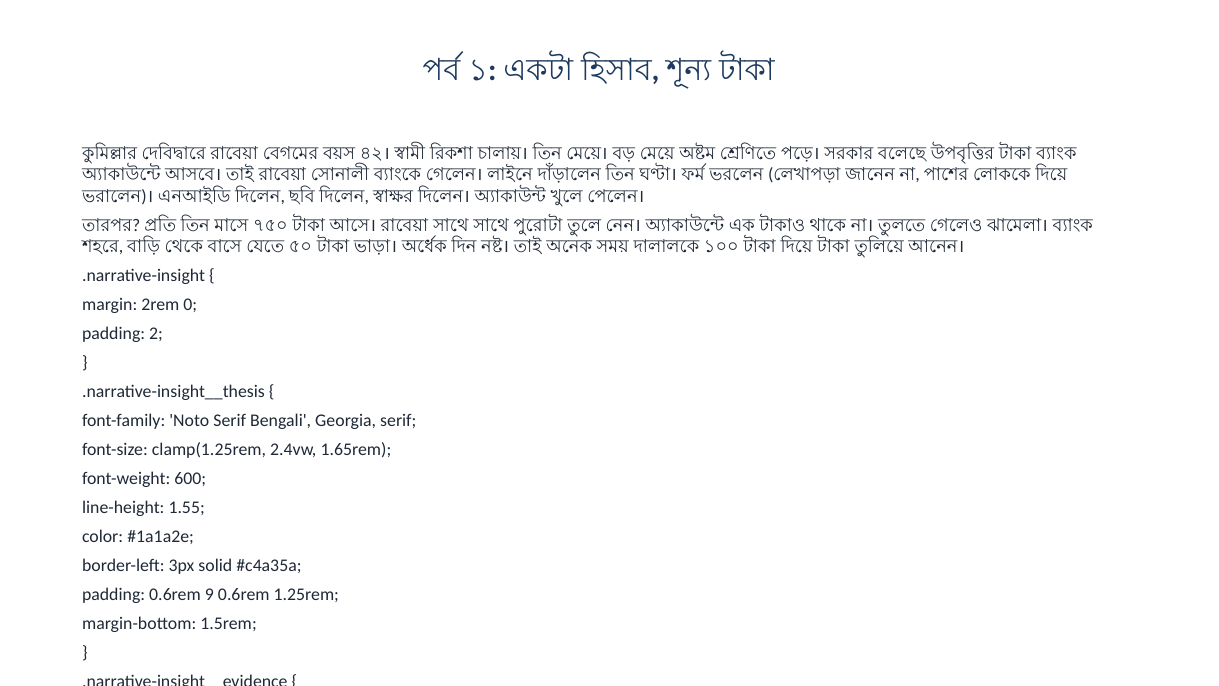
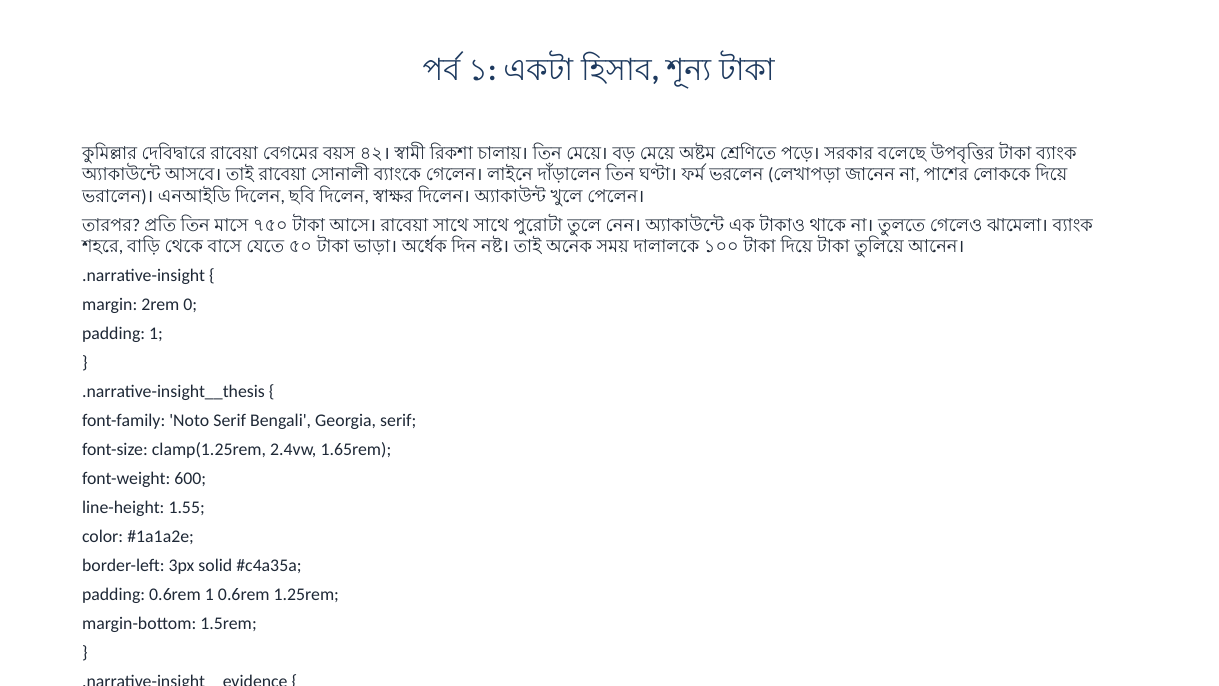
padding 2: 2 -> 1 (156, 333)
0.6rem 9: 9 -> 1 (209, 594)
